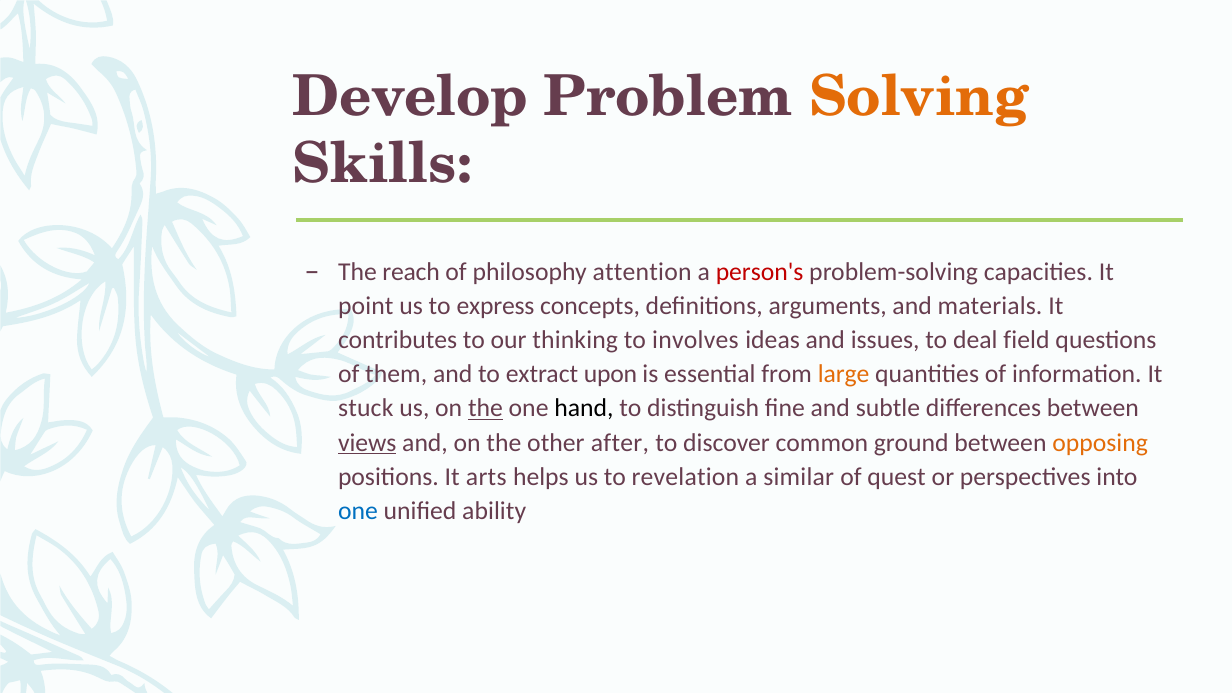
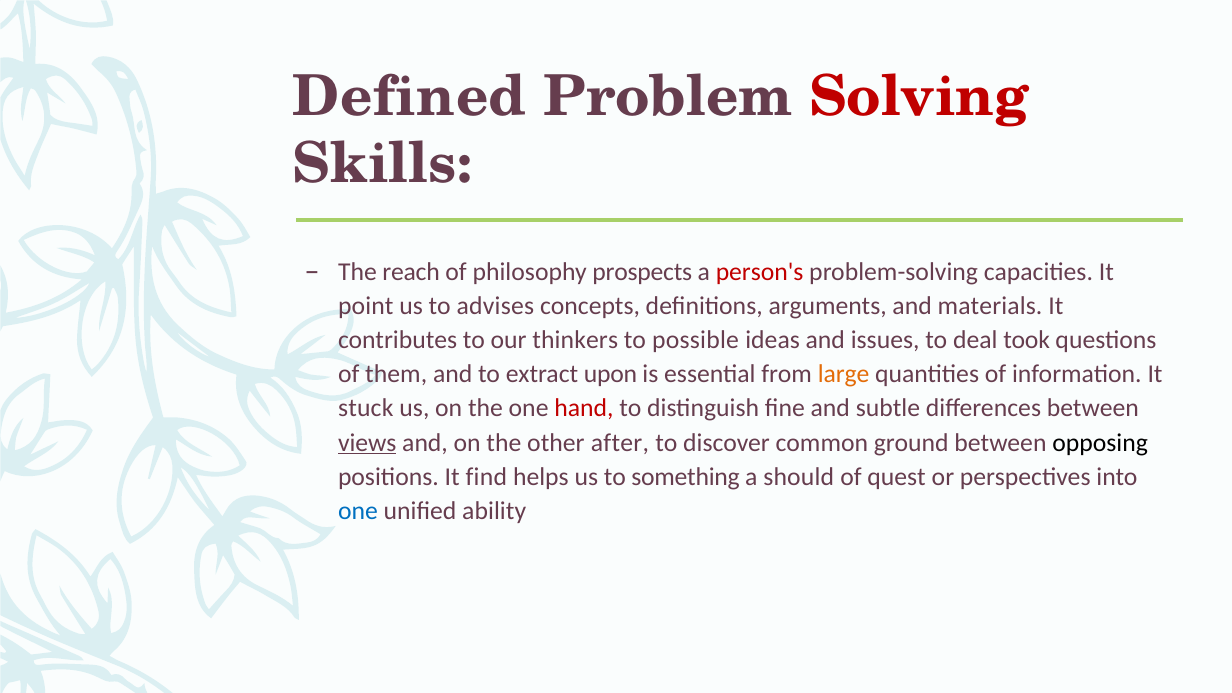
Develop: Develop -> Defined (410, 97)
Solving colour: orange -> red (919, 97)
attention: attention -> prospects (642, 272)
express: express -> advises (495, 306)
thinking: thinking -> thinkers (575, 340)
involves: involves -> possible (695, 340)
field: field -> took (1027, 340)
the underline: present -> none (485, 408)
hand colour: black -> red (584, 408)
opposing colour: orange -> black (1100, 443)
arts: arts -> find (486, 477)
revelation: revelation -> something (686, 477)
similar: similar -> should (799, 477)
